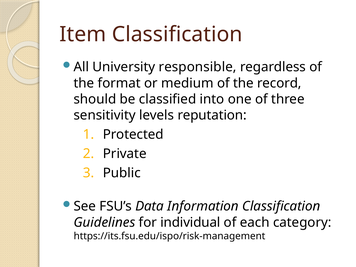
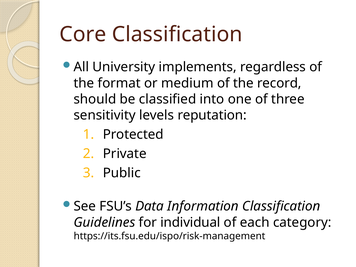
Item: Item -> Core (83, 34)
responsible: responsible -> implements (198, 67)
